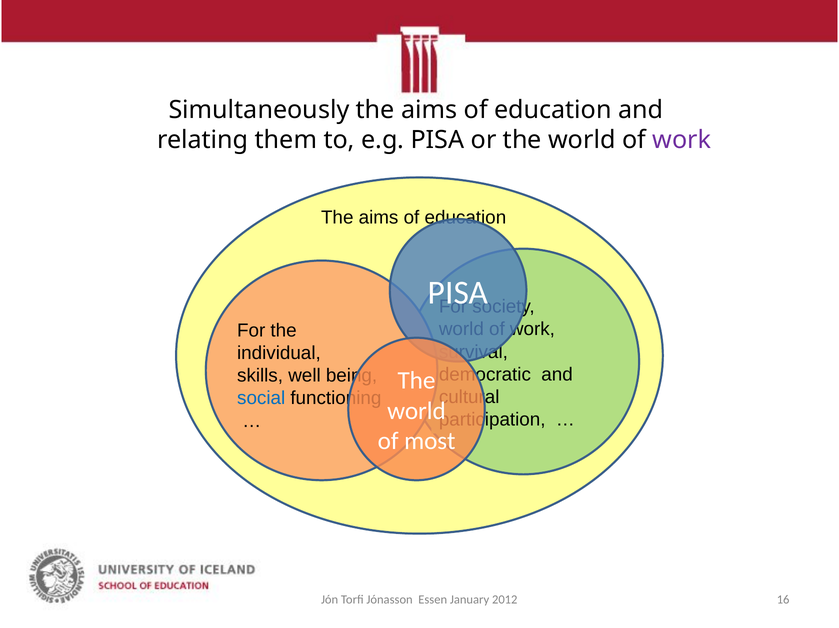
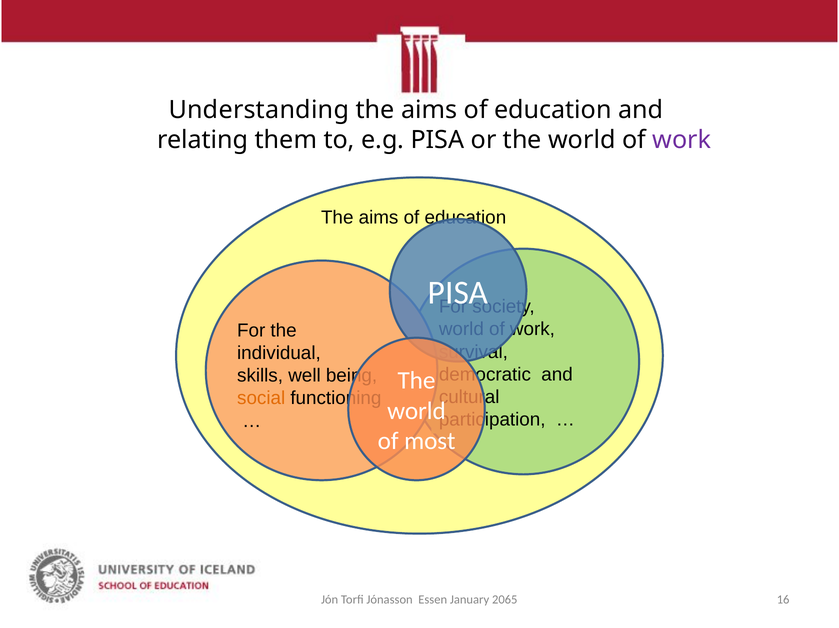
Simultaneously: Simultaneously -> Understanding (259, 110)
social colour: blue -> orange (261, 398)
2012: 2012 -> 2065 (505, 599)
